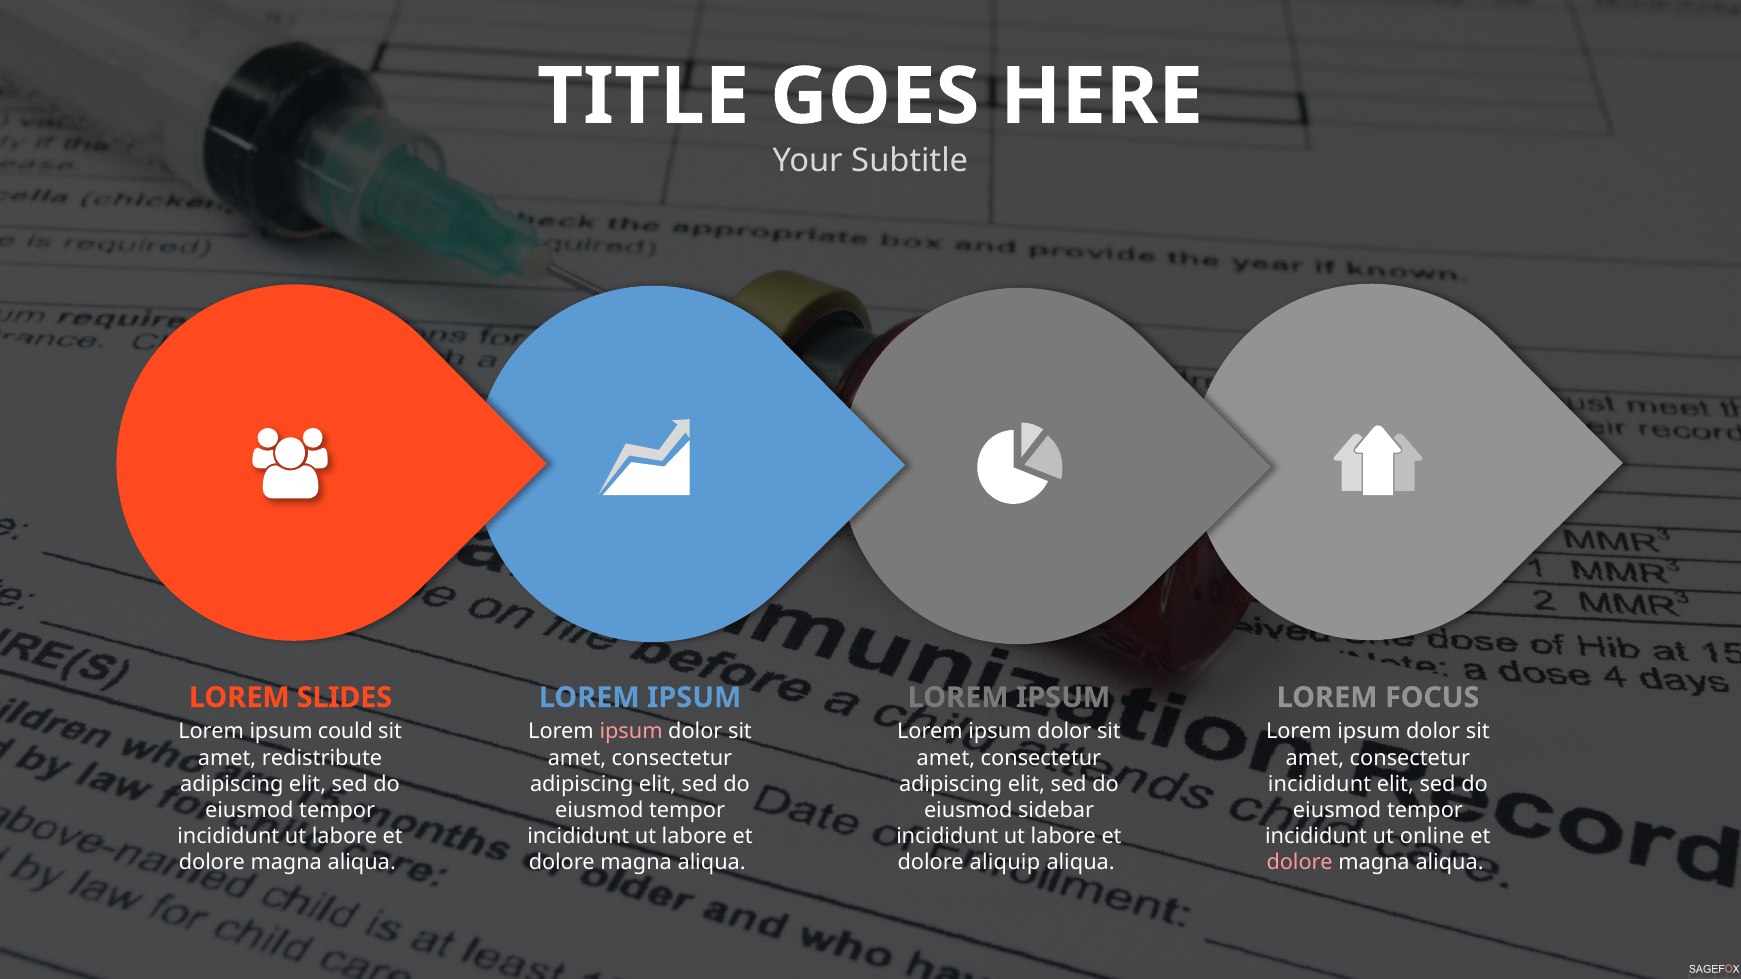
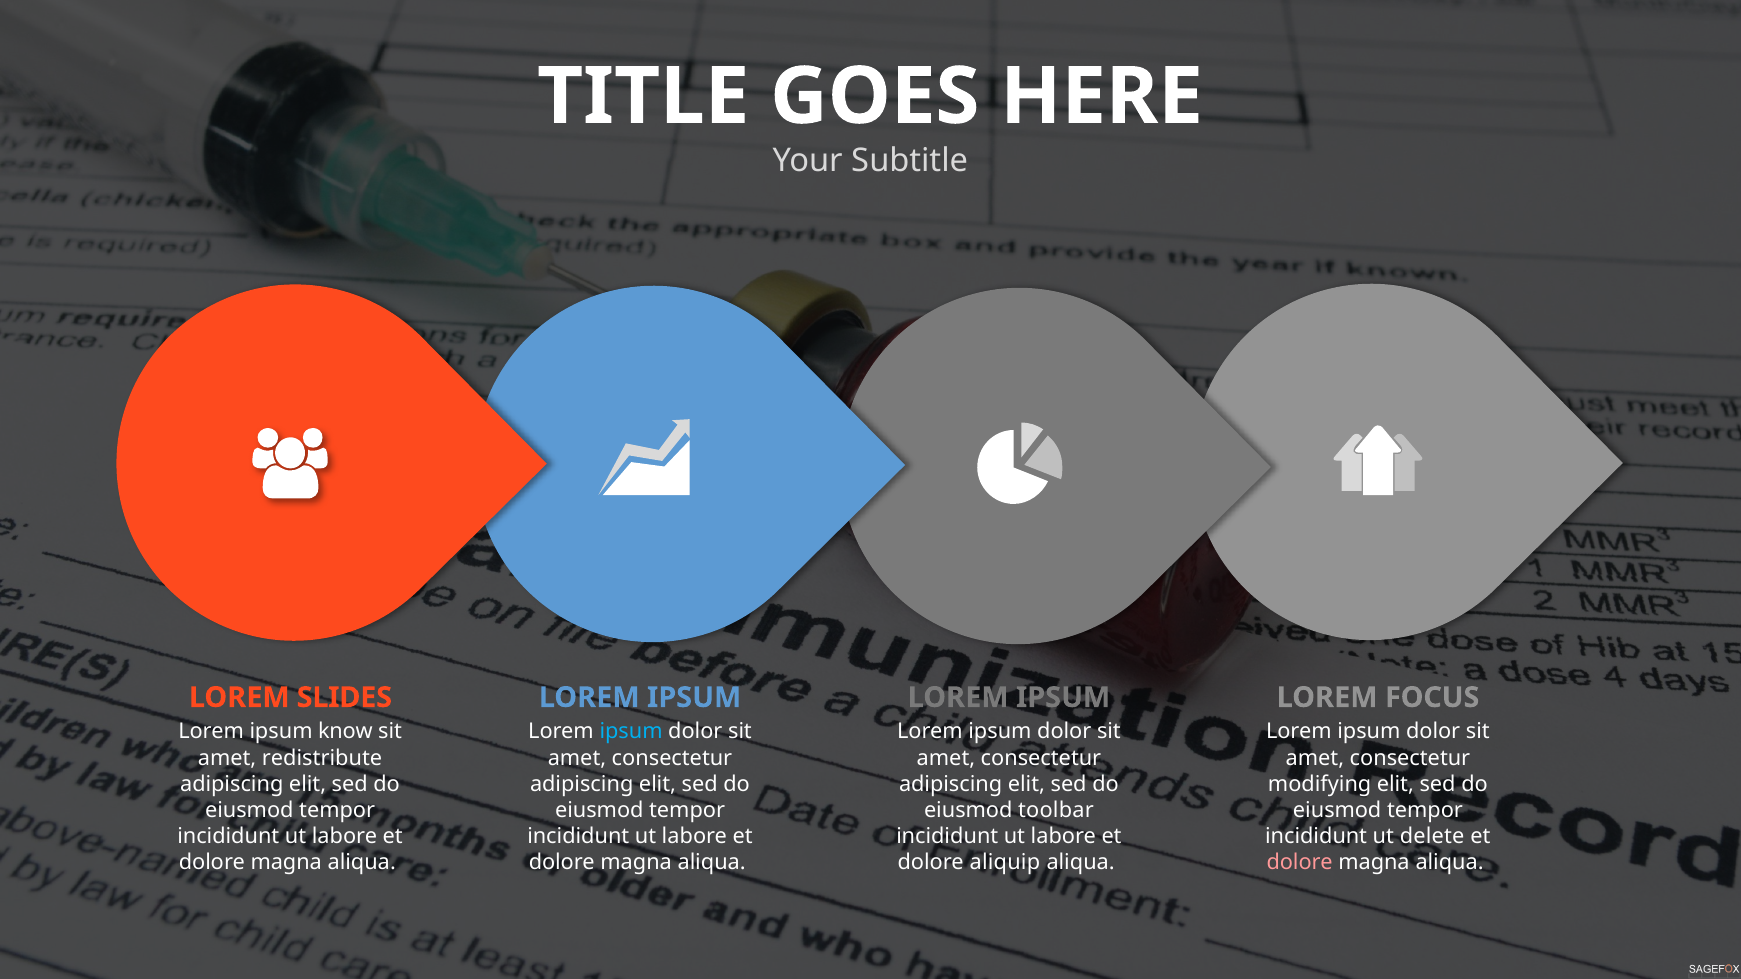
could: could -> know (345, 732)
ipsum colour: pink -> light blue (631, 732)
incididunt: incididunt -> modifying (1320, 784)
sidebar: sidebar -> toolbar (1056, 810)
online: online -> delete (1432, 836)
